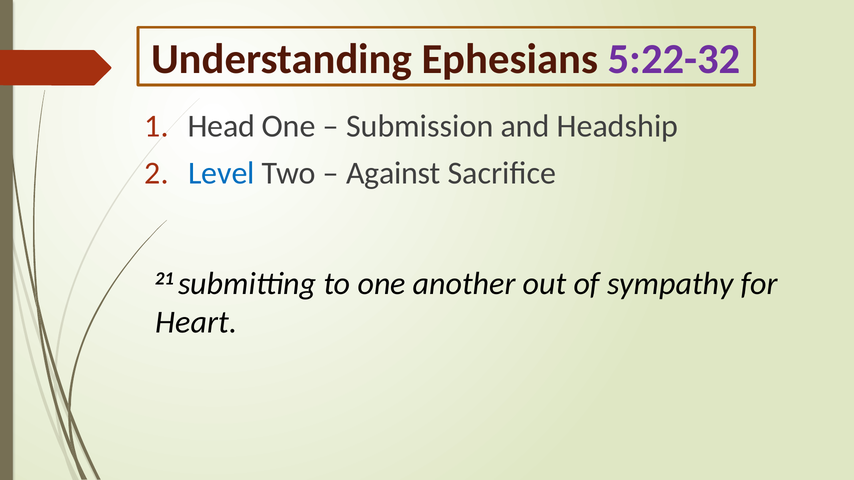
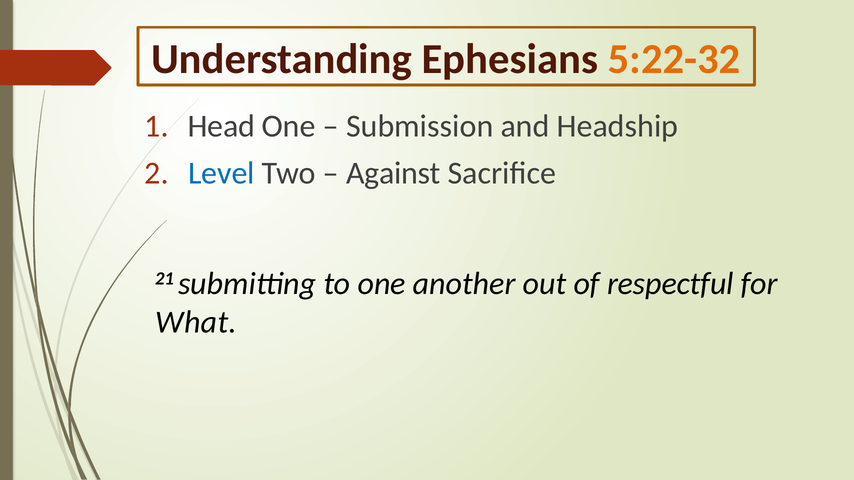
5:22-32 colour: purple -> orange (674, 59)
sympathy: sympathy -> respectful (670, 284)
Heart: Heart -> What (196, 322)
